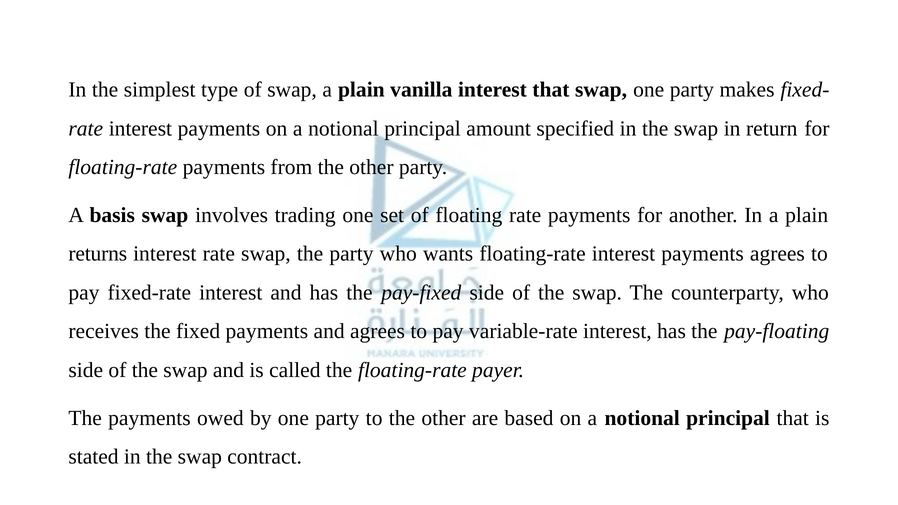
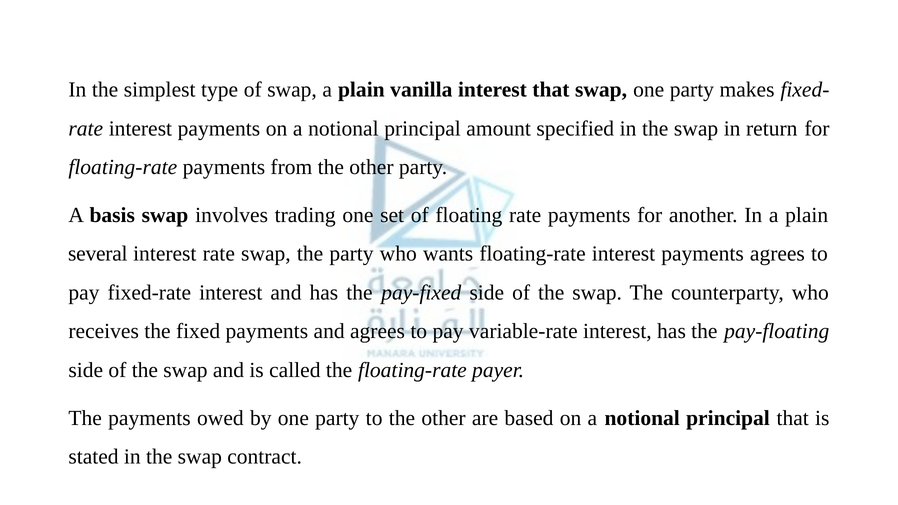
returns: returns -> several (98, 254)
